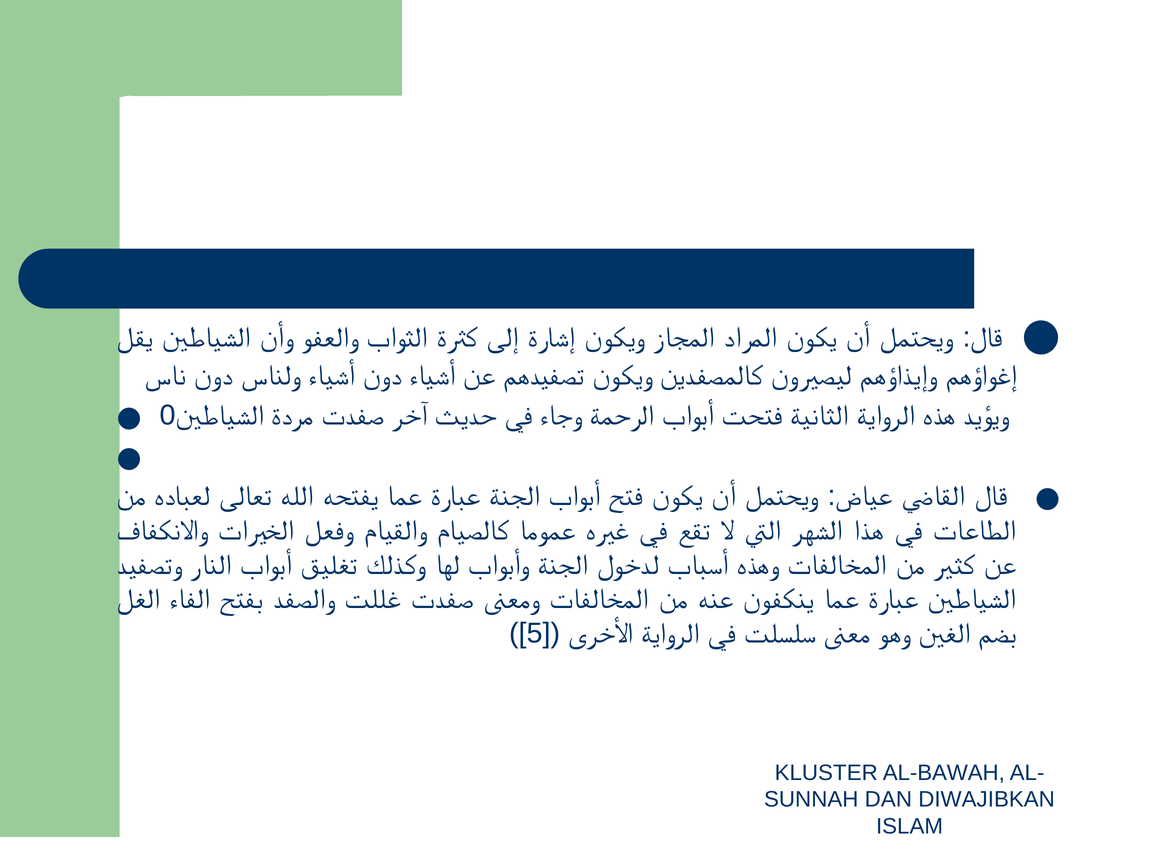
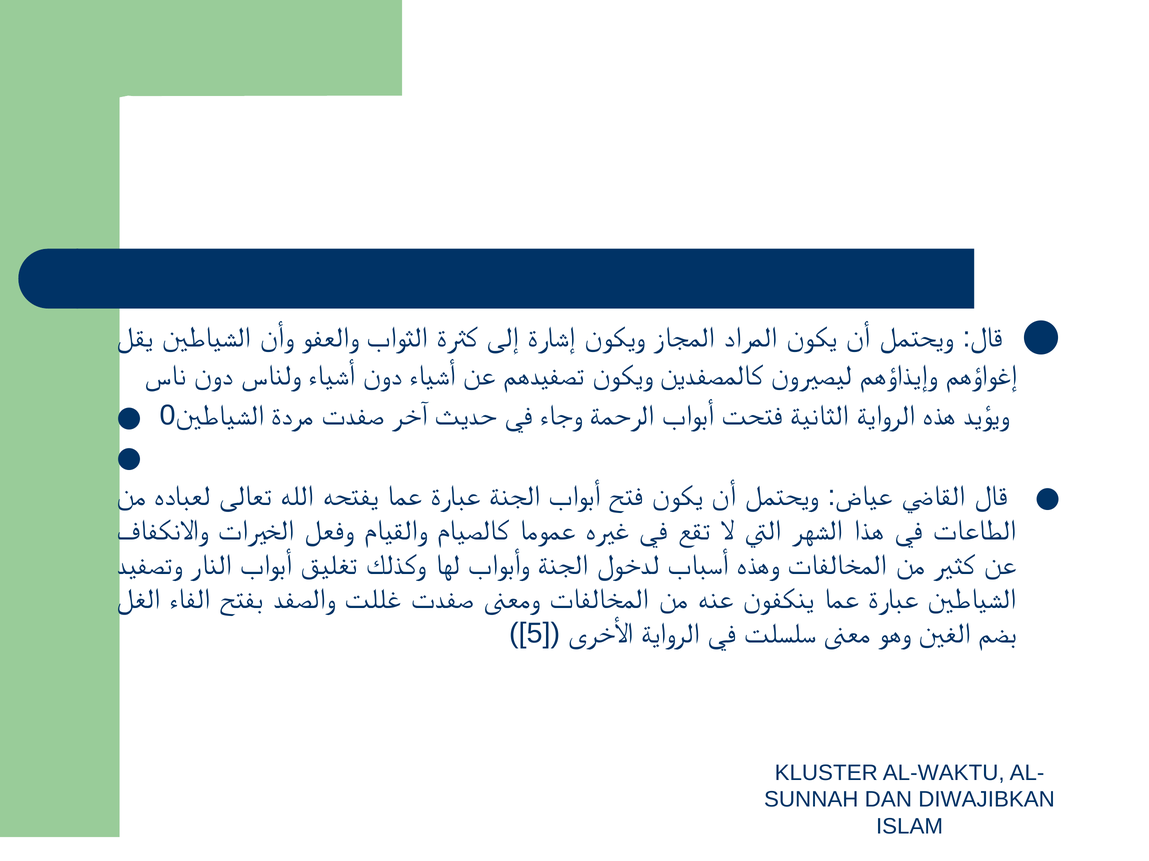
AL-BAWAH: AL-BAWAH -> AL-WAKTU (944, 773)
